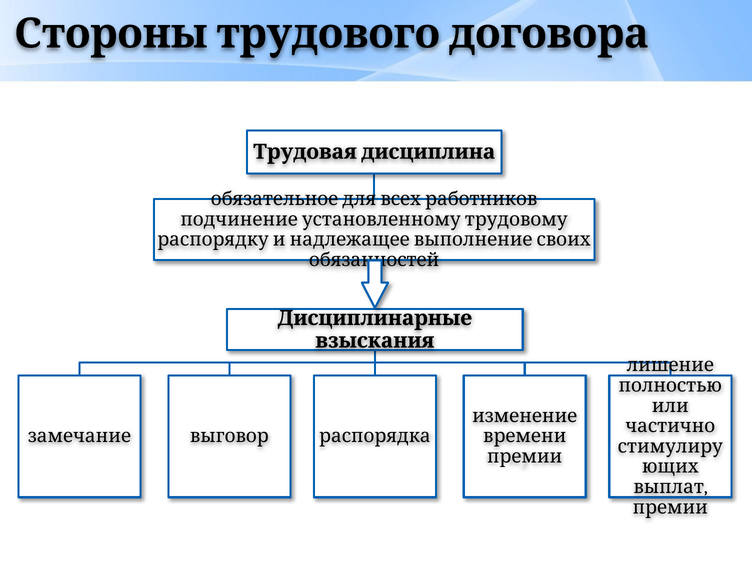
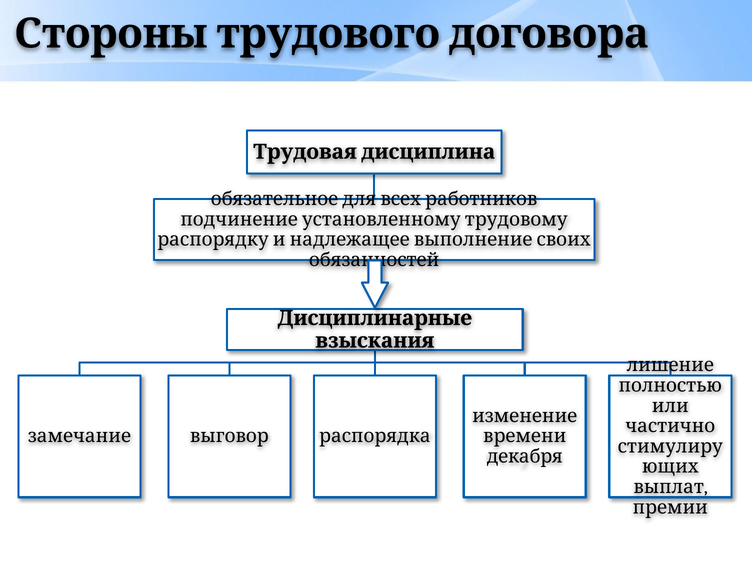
премии: премии -> декабря (525, 457)
